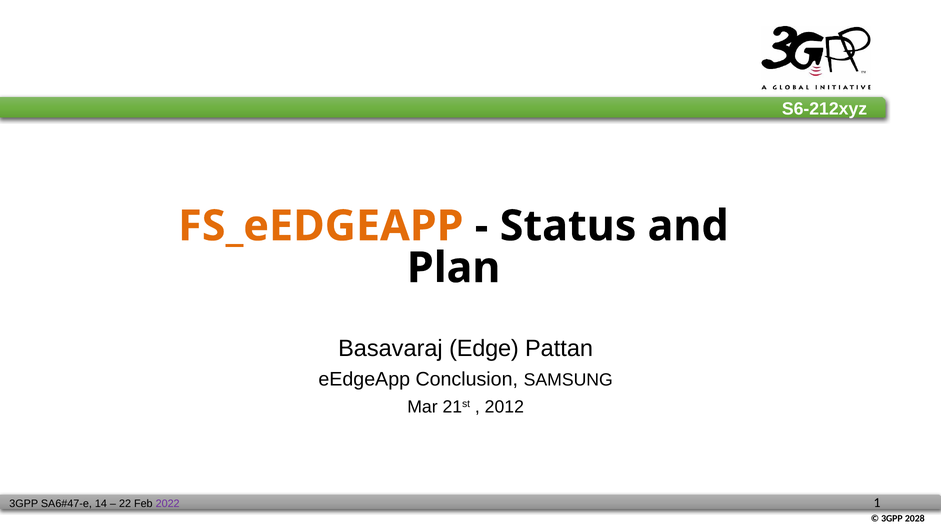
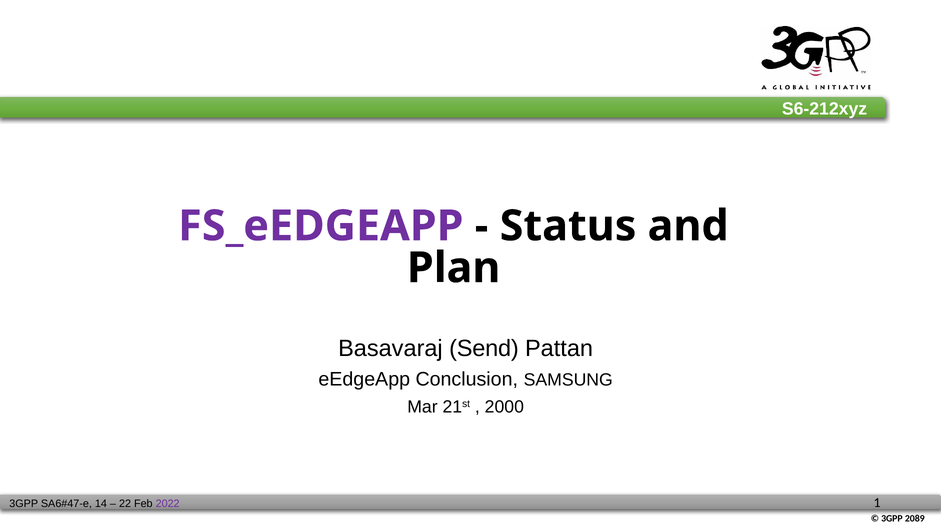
FS_eEDGEAPP colour: orange -> purple (321, 226)
Edge: Edge -> Send (484, 349)
2012: 2012 -> 2000 (504, 407)
2028: 2028 -> 2089 (915, 519)
